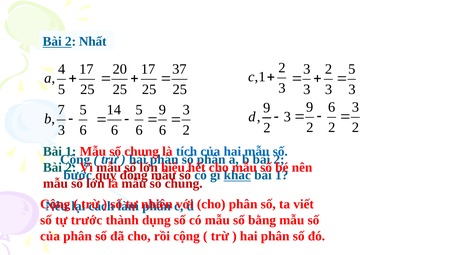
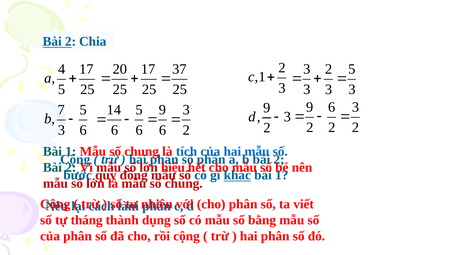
Nhất: Nhất -> Chia (93, 41)
trước: trước -> tháng (87, 220)
